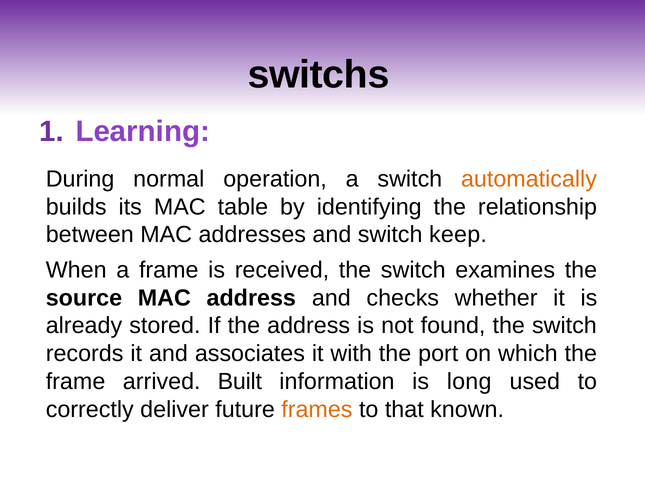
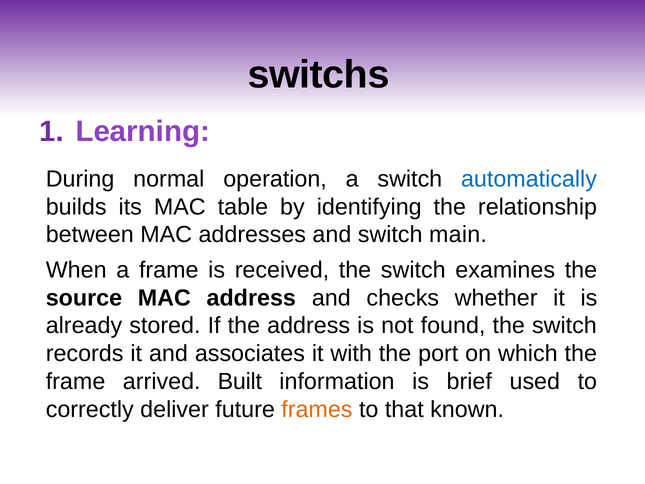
automatically colour: orange -> blue (529, 179)
keep: keep -> main (458, 235)
long: long -> brief (469, 381)
